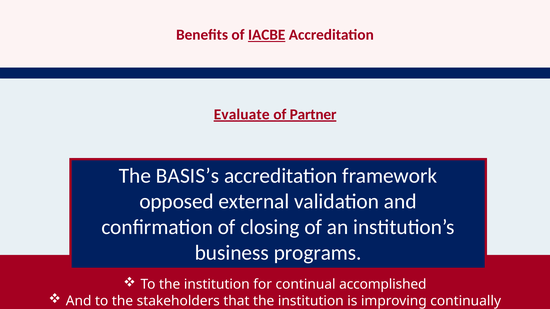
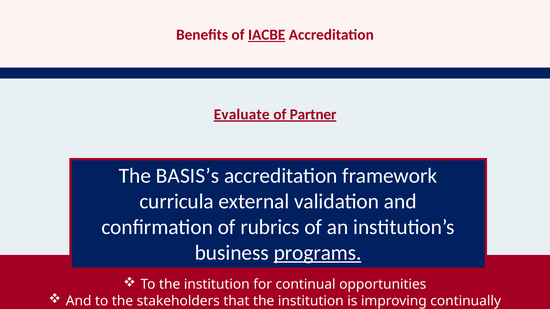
opposed: opposed -> curricula (177, 202)
closing: closing -> rubrics (270, 227)
programs underline: none -> present (318, 253)
accomplished: accomplished -> opportunities (383, 285)
